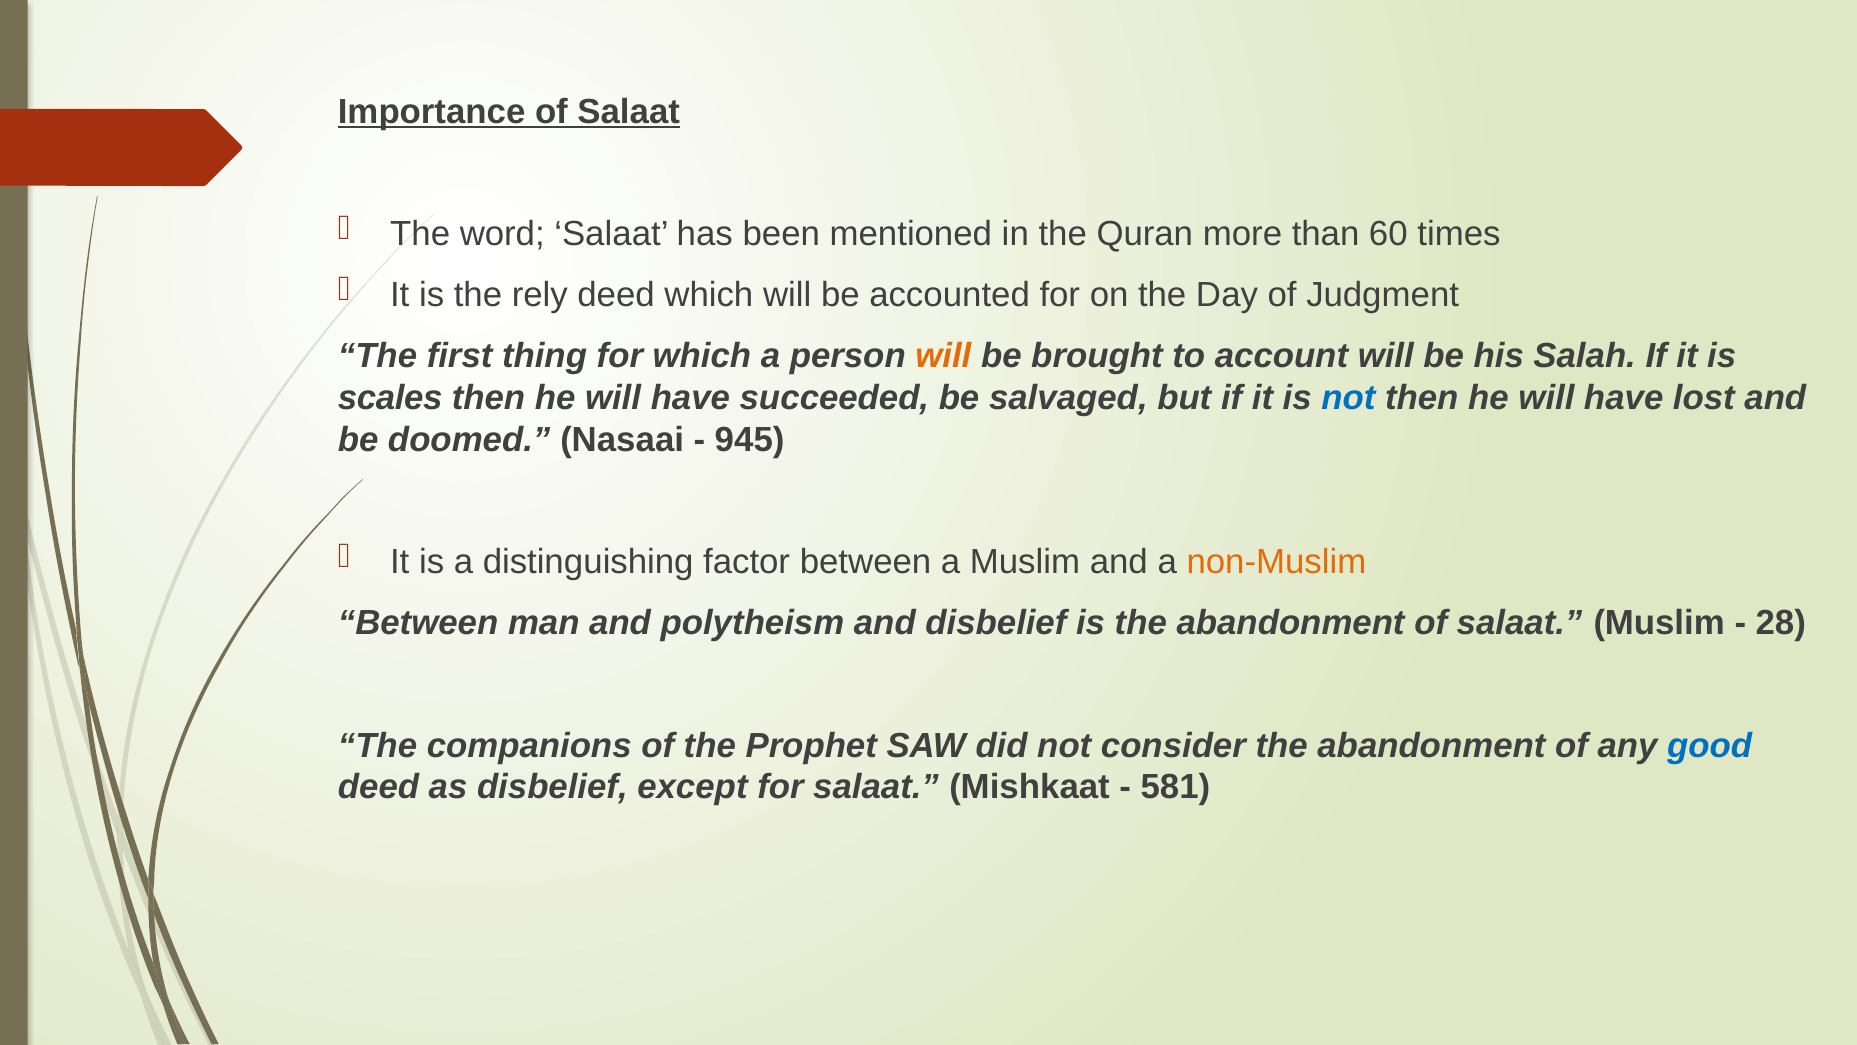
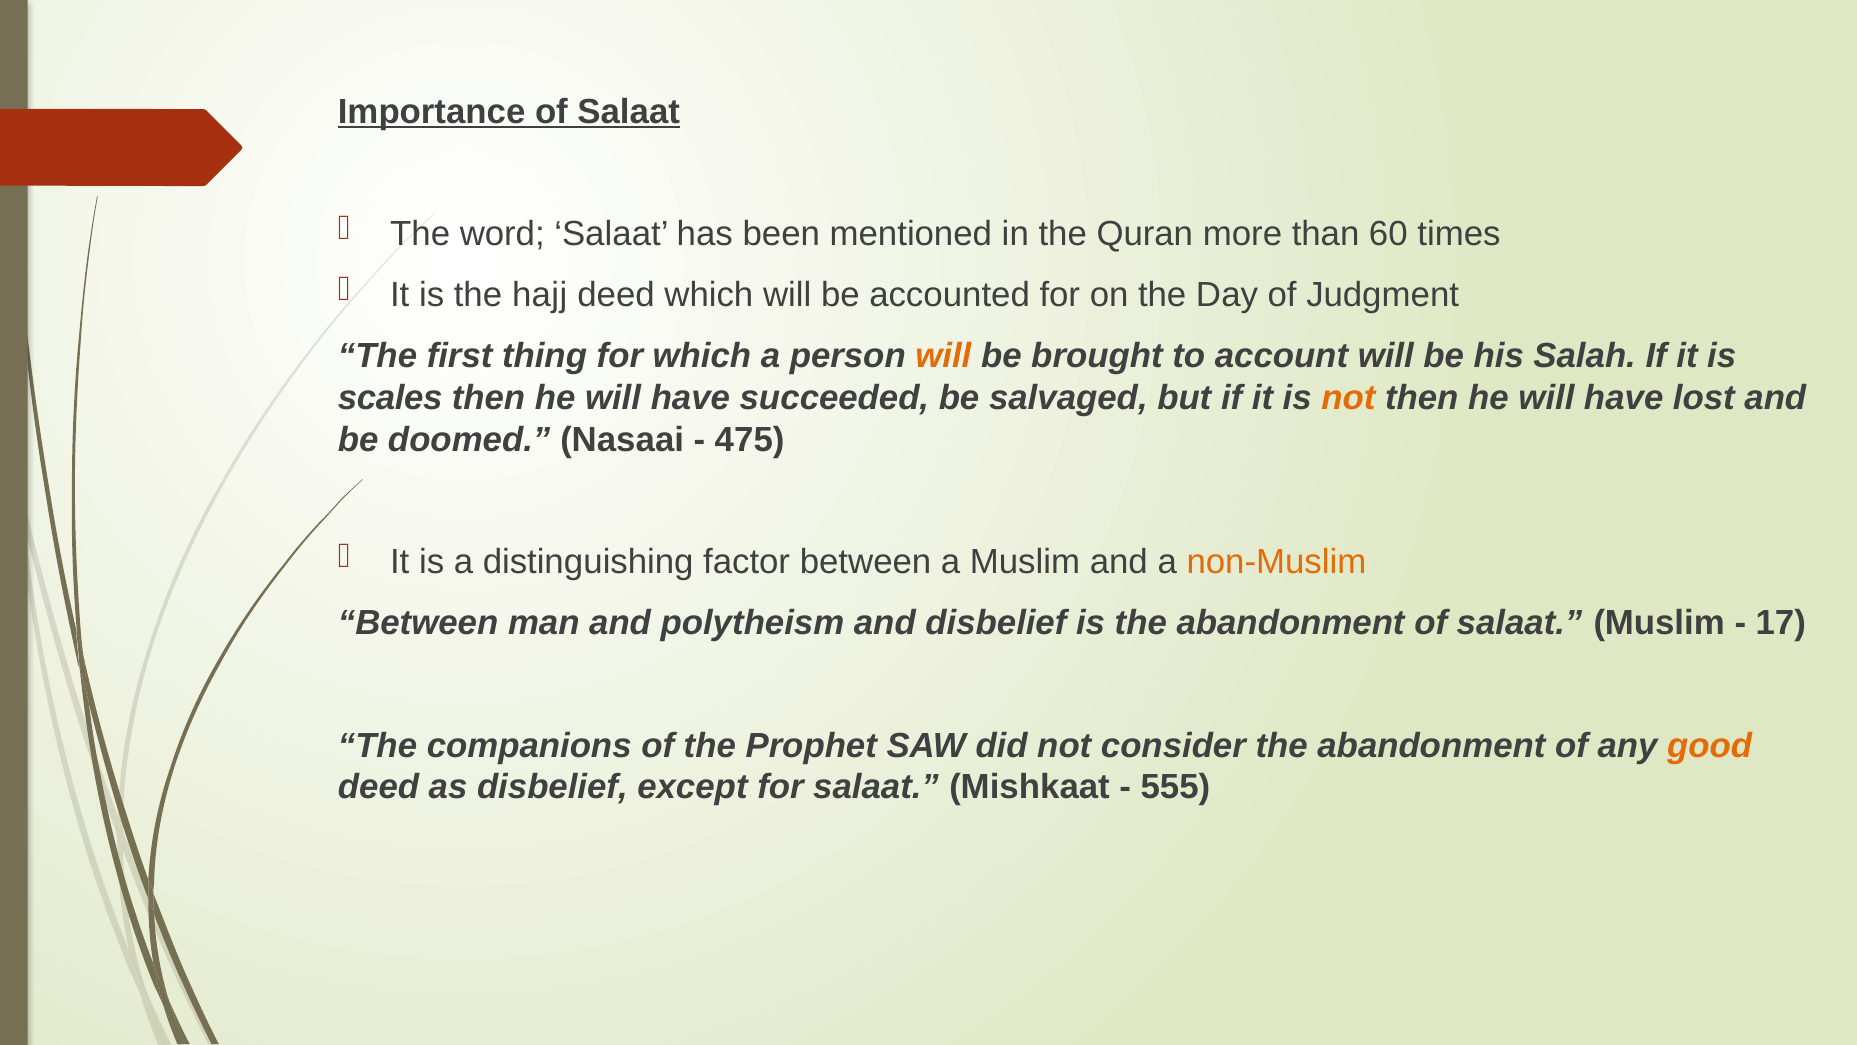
rely: rely -> hajj (540, 295)
not colour: blue -> orange (1348, 398)
945: 945 -> 475 (750, 440)
28: 28 -> 17 (1781, 623)
good colour: blue -> orange (1710, 745)
581: 581 -> 555 (1175, 787)
